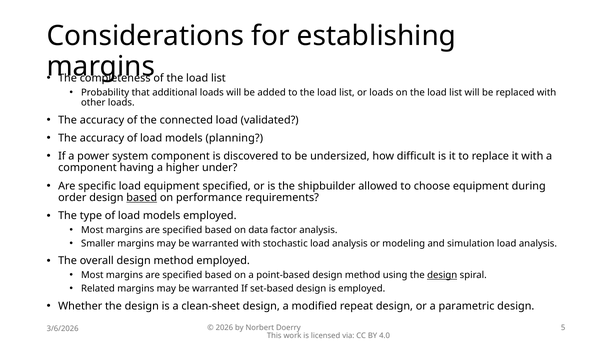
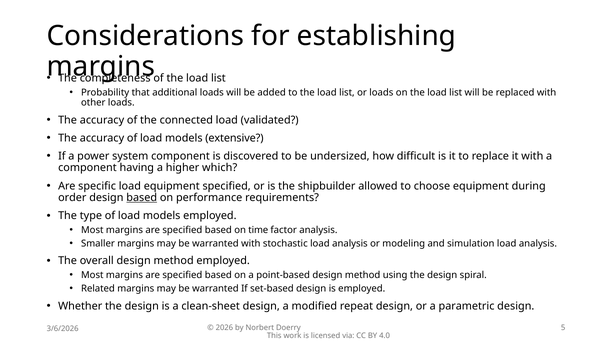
planning: planning -> extensive (234, 138)
under: under -> which (220, 168)
data: data -> time (258, 230)
design underline: present -> none (442, 275)
